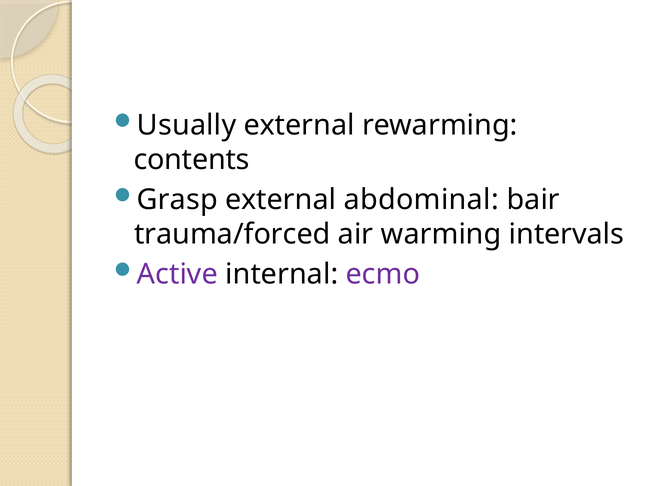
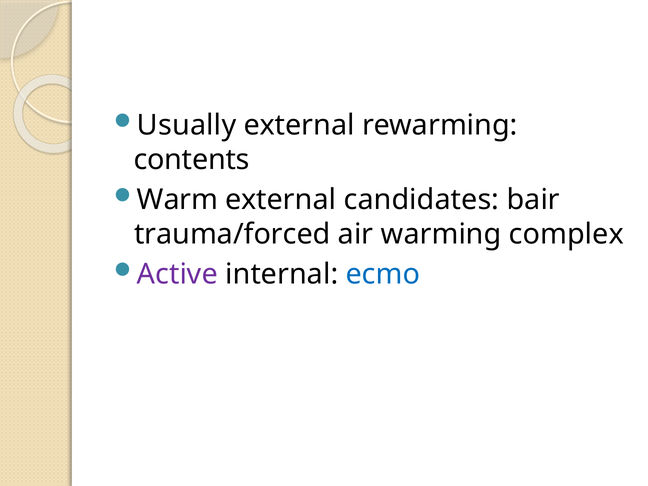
Grasp: Grasp -> Warm (178, 200)
abdominal: abdominal -> candidates (421, 200)
intervals: intervals -> complex (566, 234)
ecmo colour: purple -> blue (383, 274)
